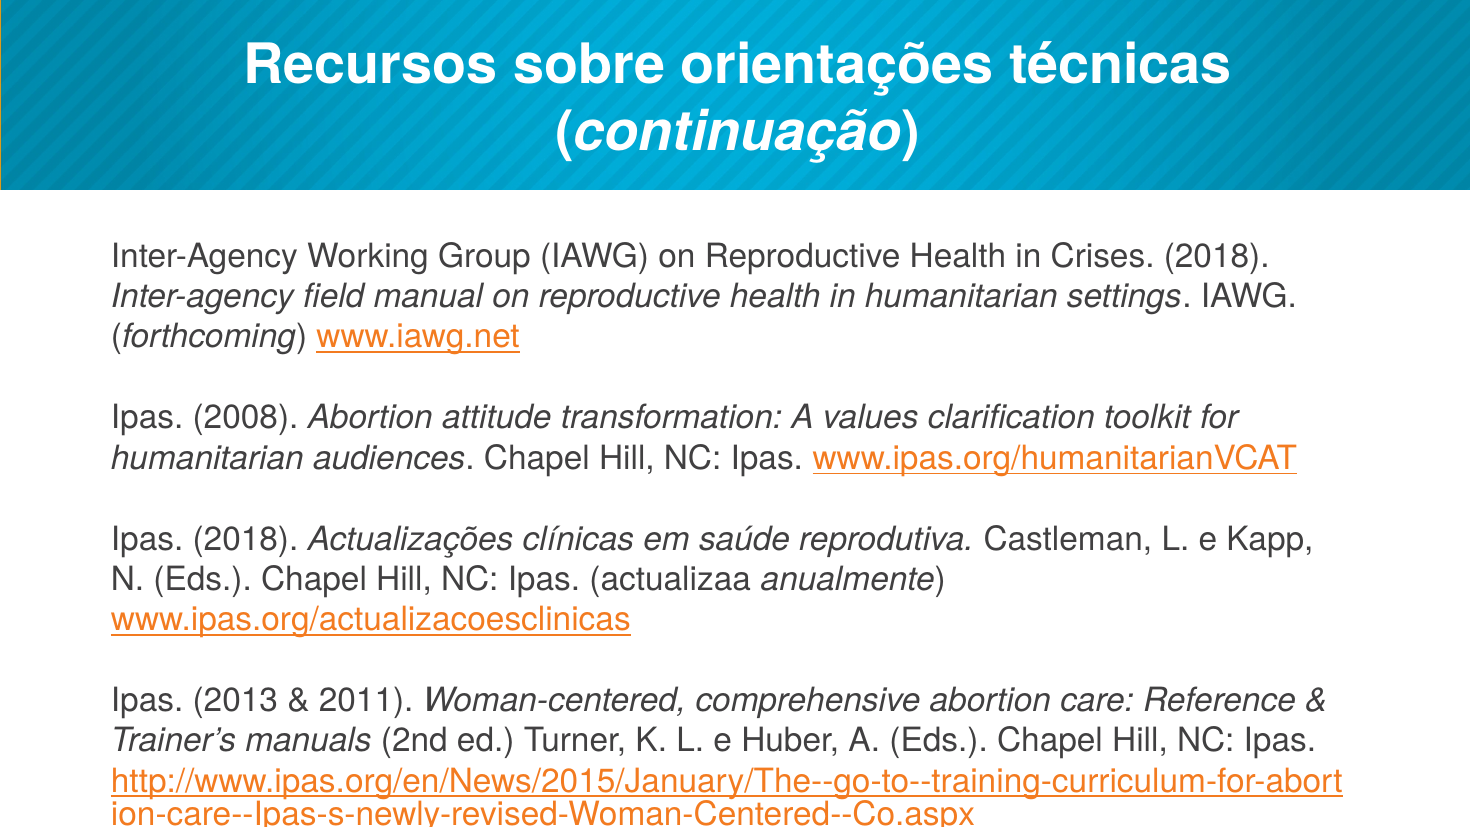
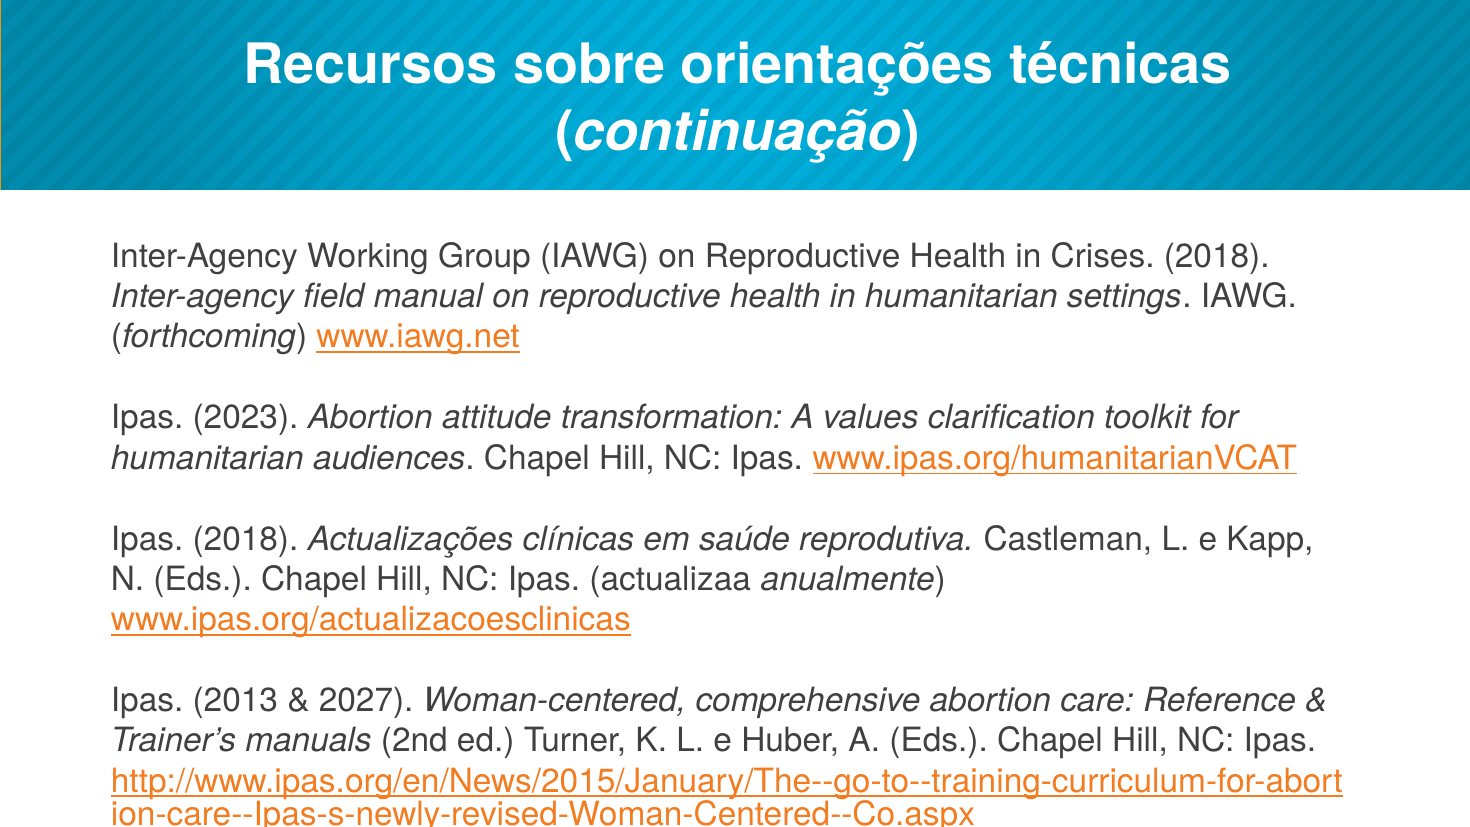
2008: 2008 -> 2023 (246, 418)
2011: 2011 -> 2027 (366, 701)
